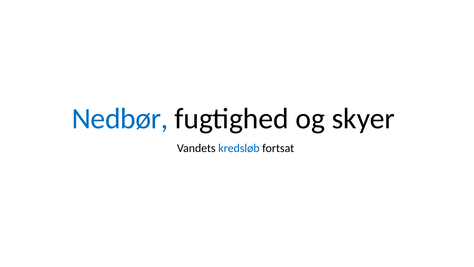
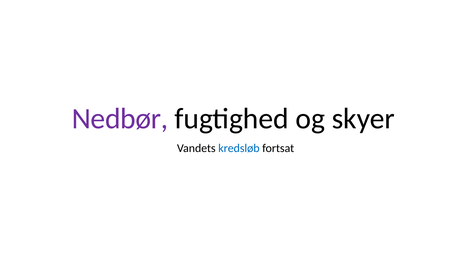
Nedbør colour: blue -> purple (120, 118)
